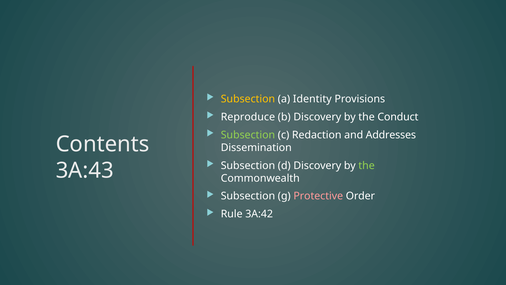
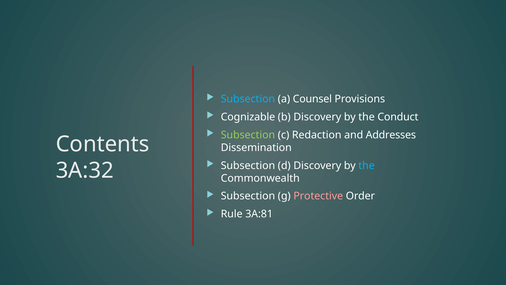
Subsection colour: yellow -> light blue (248, 99)
Identity: Identity -> Counsel (312, 99)
Reproduce: Reproduce -> Cognizable (248, 117)
the colour: light green -> light blue (367, 165)
3A:43: 3A:43 -> 3A:32 (85, 170)
3A:42: 3A:42 -> 3A:81 (259, 214)
